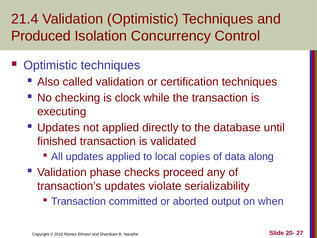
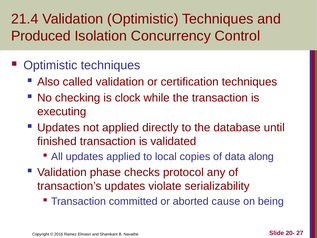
proceed: proceed -> protocol (183, 172)
output: output -> cause (226, 201)
when: when -> being (271, 201)
